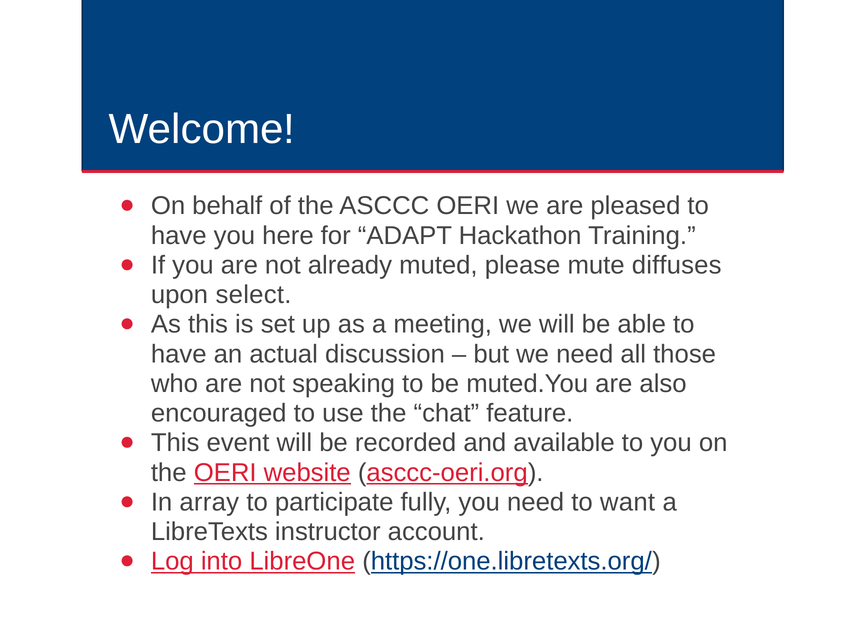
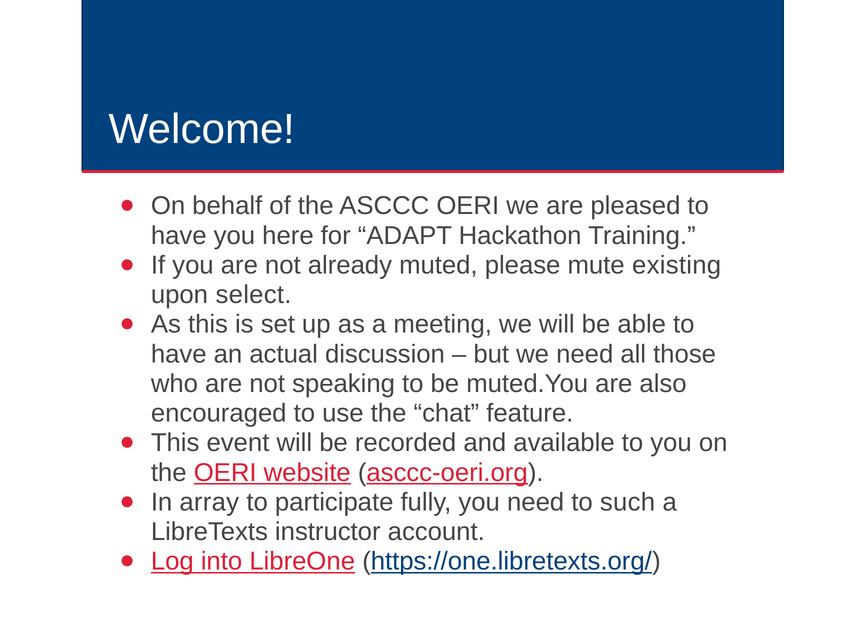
diffuses: diffuses -> existing (677, 265)
want: want -> such (628, 502)
